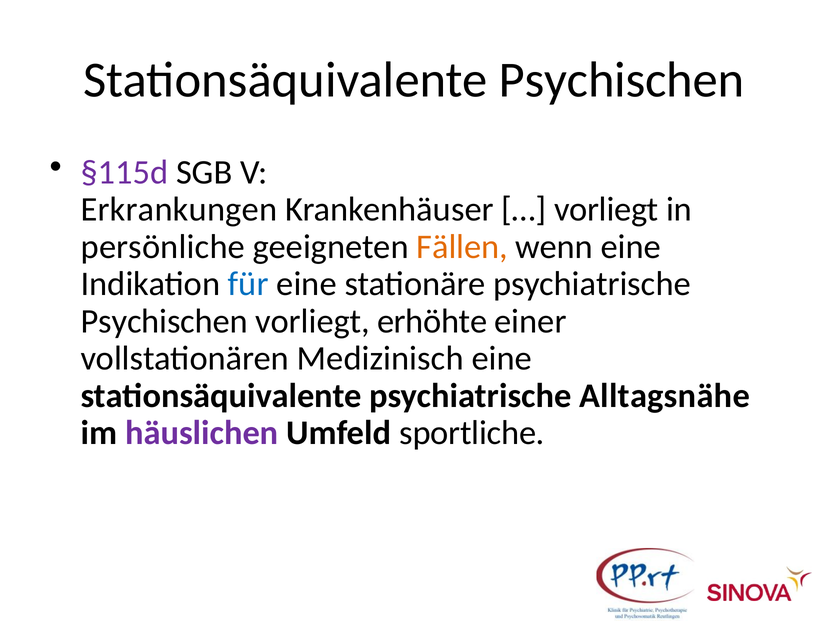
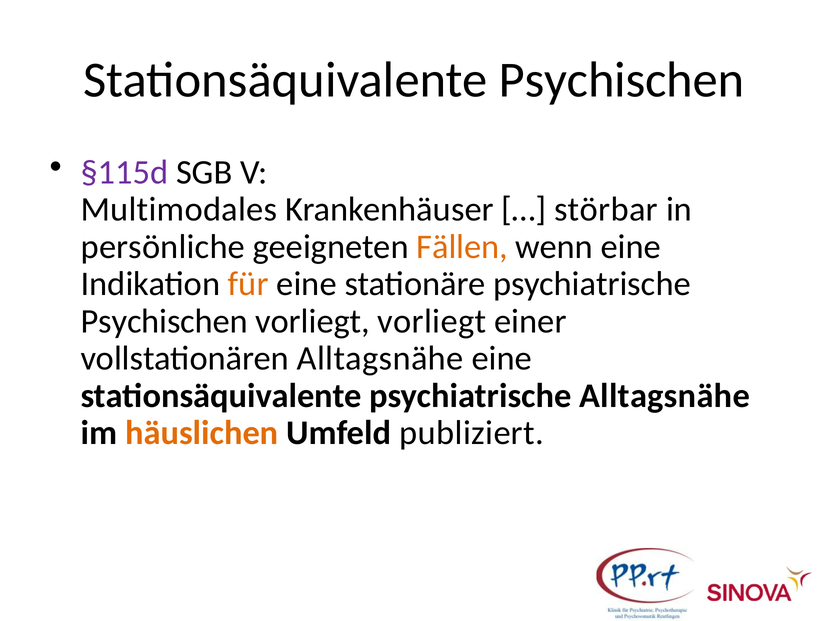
Erkrankungen: Erkrankungen -> Multimodales (179, 209)
vorliegt: vorliegt -> störbar (606, 209)
für colour: blue -> orange (248, 284)
vorliegt erhöhte: erhöhte -> vorliegt (432, 321)
vollstationären Medizinisch: Medizinisch -> Alltagsnähe (380, 358)
häuslichen colour: purple -> orange (202, 433)
sportliche: sportliche -> publiziert (472, 433)
